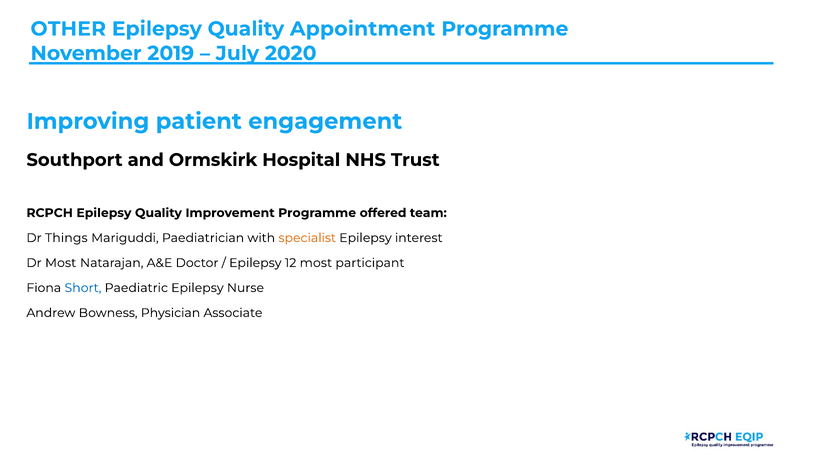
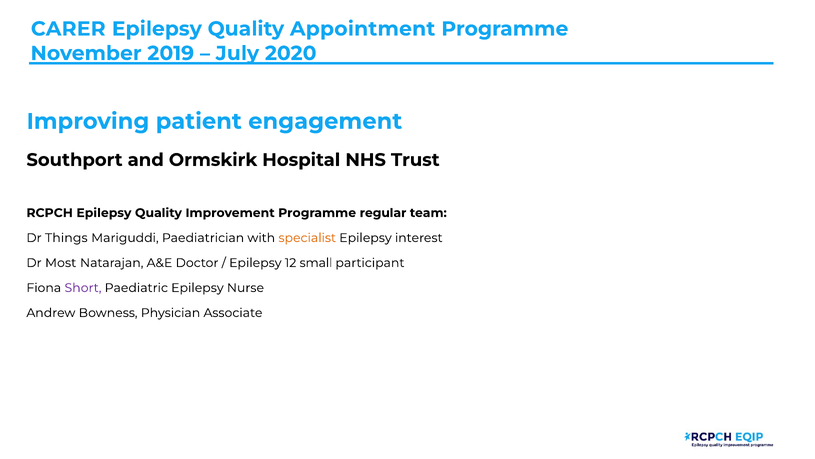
OTHER: OTHER -> CARER (68, 29)
offered: offered -> regular (383, 213)
12 most: most -> small (316, 263)
Short colour: blue -> purple (83, 288)
